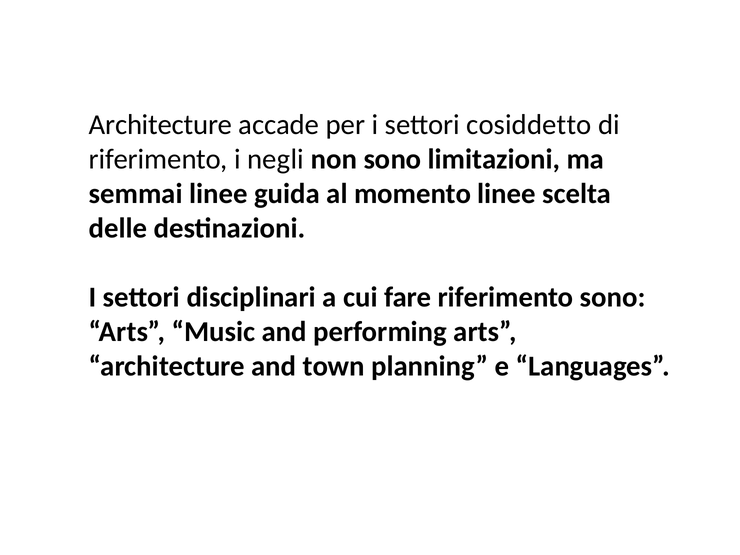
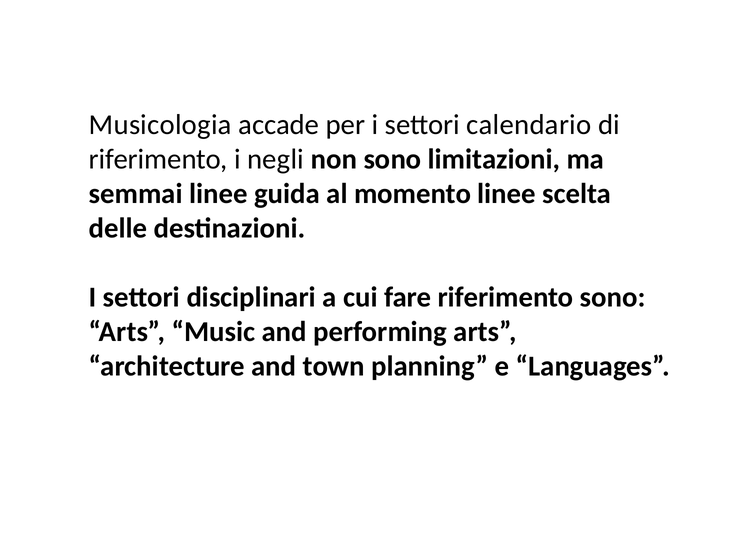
Architecture: Architecture -> Musicologia (160, 125)
cosiddetto: cosiddetto -> calendario (529, 125)
